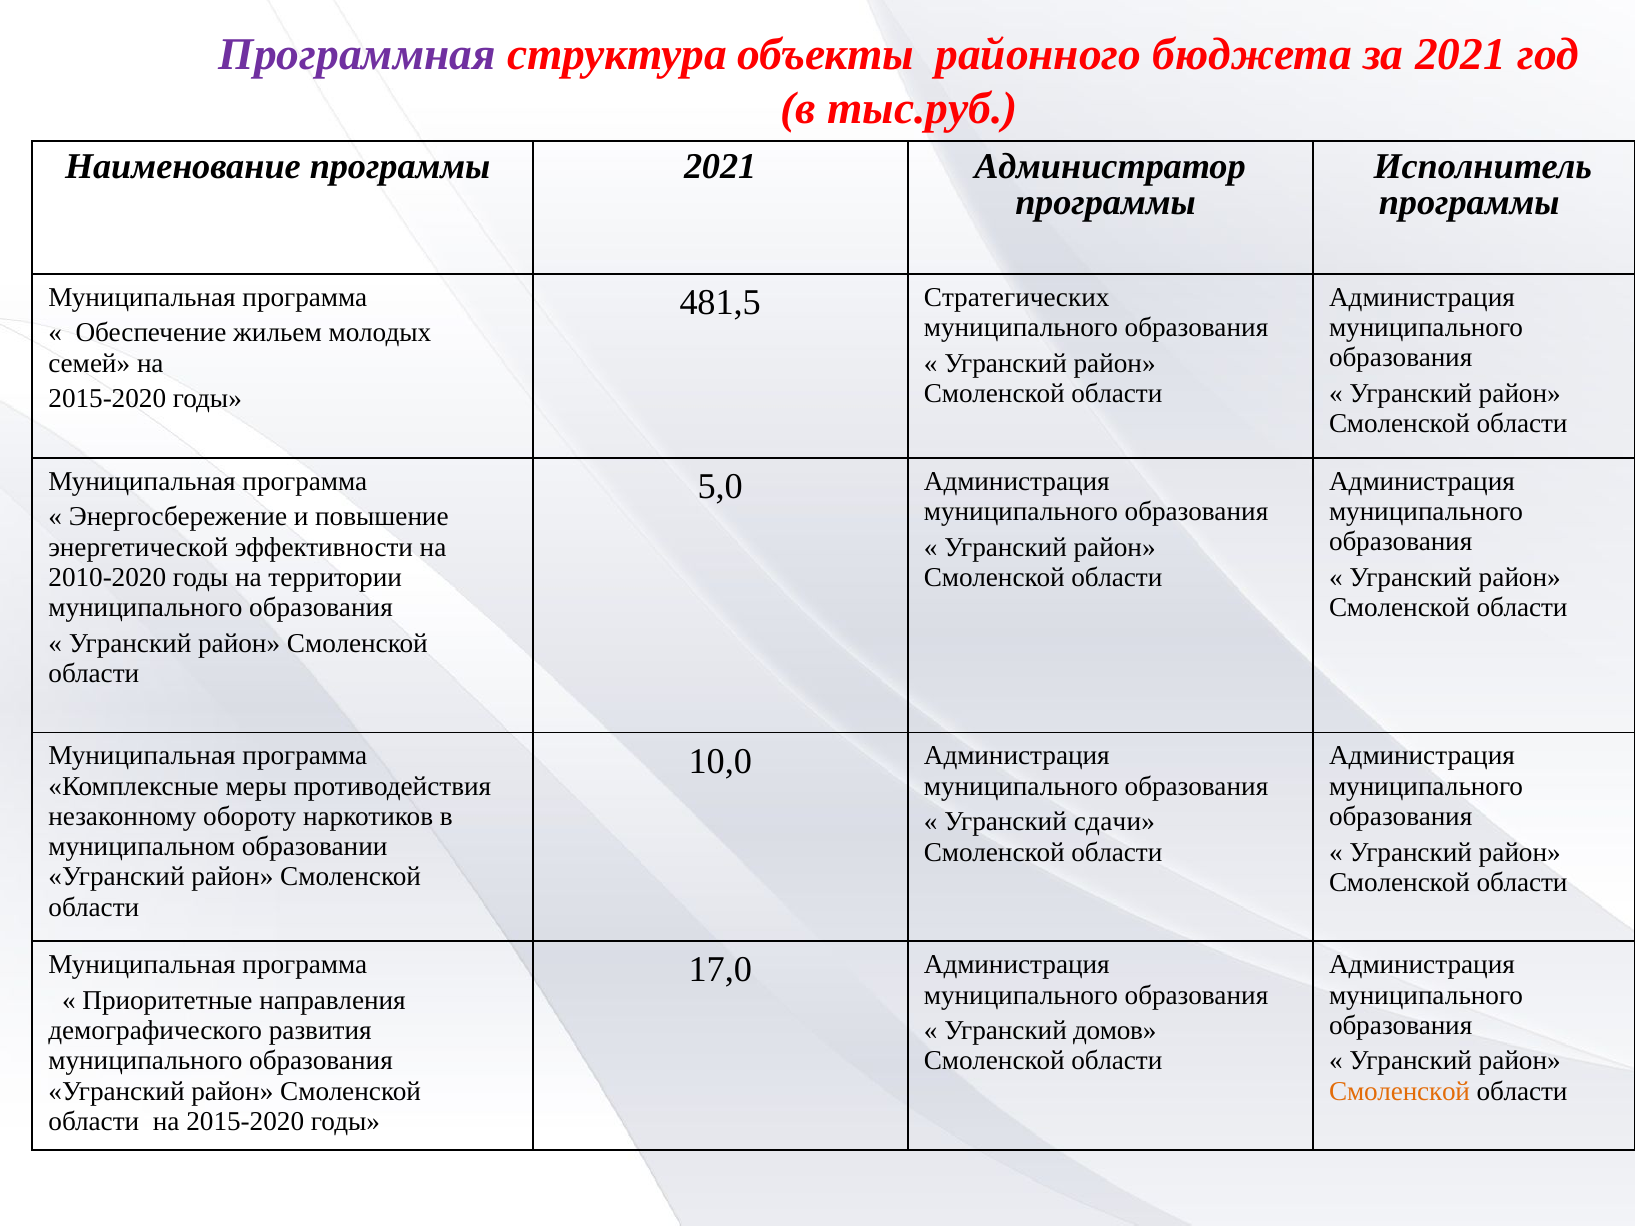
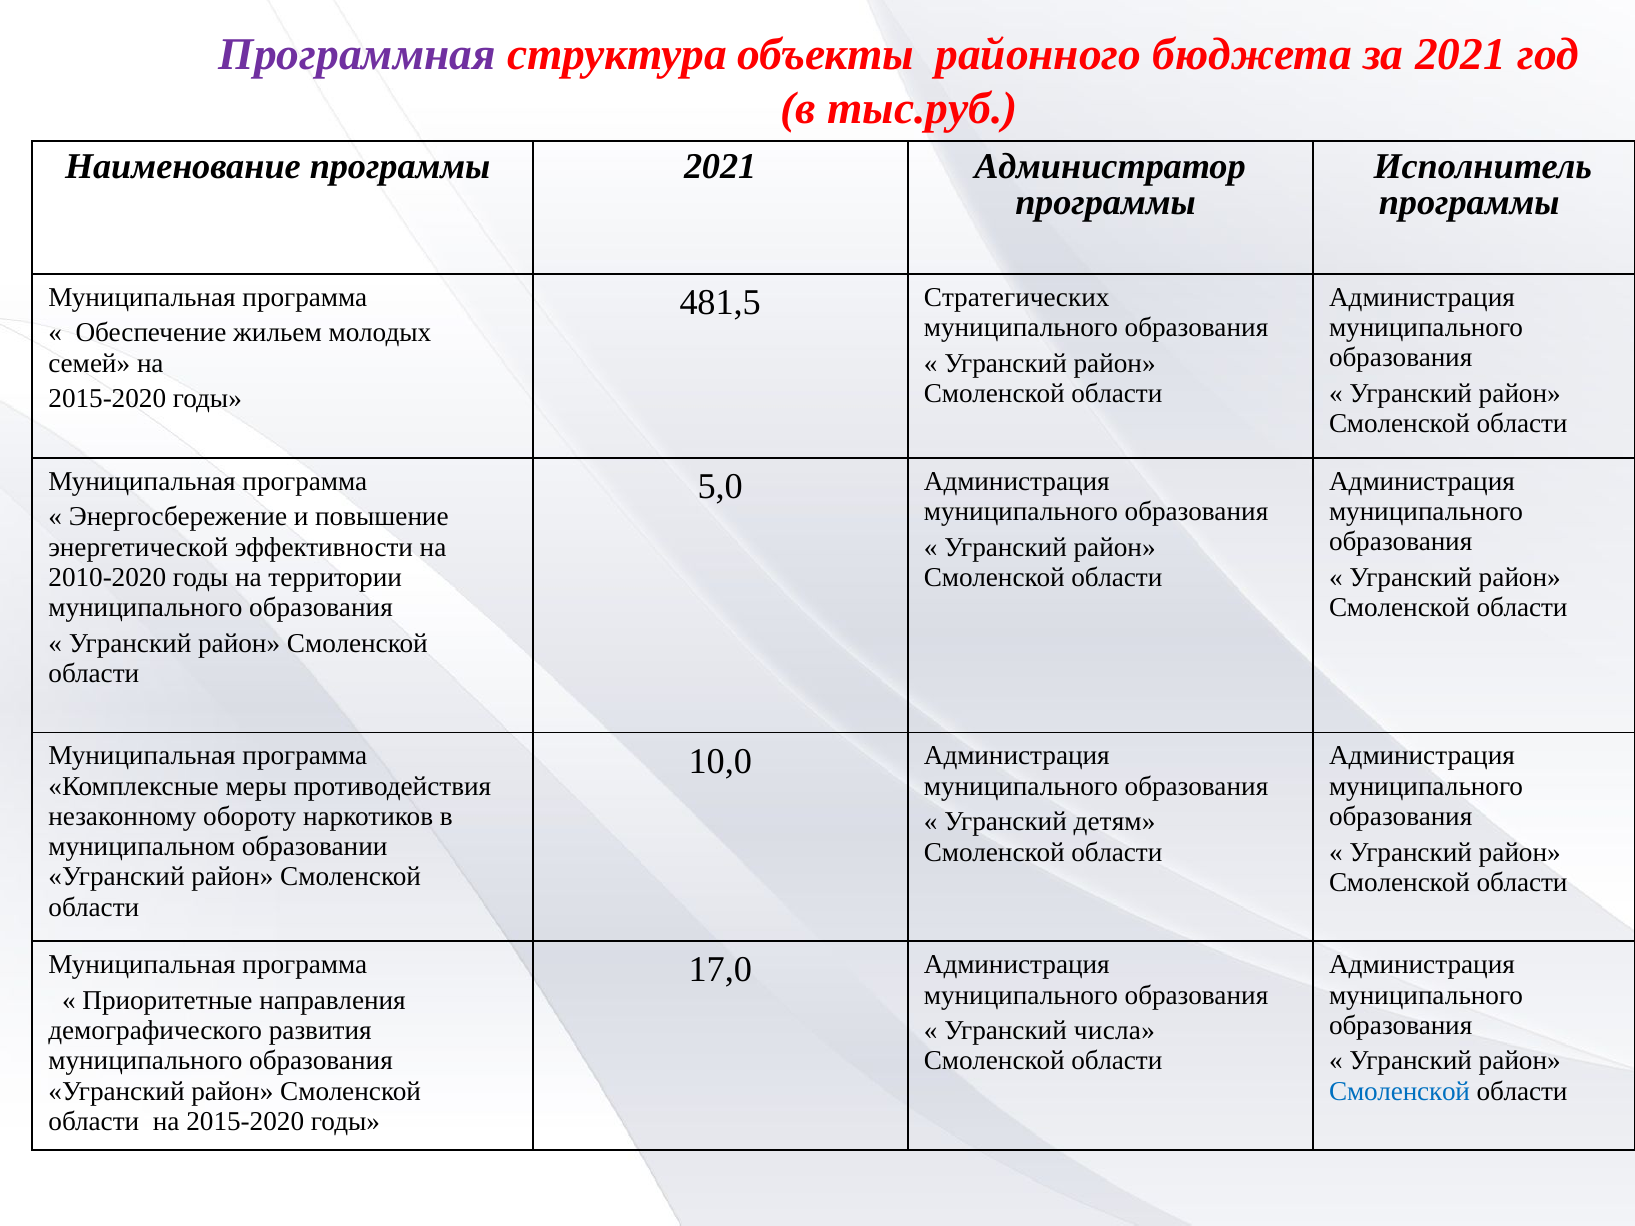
сдачи: сдачи -> детям (1114, 822)
домов: домов -> числа (1114, 1031)
Смоленской colour: orange -> blue (1400, 1091)
